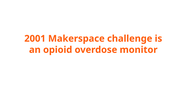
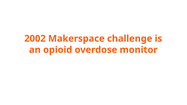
2001: 2001 -> 2002 (35, 39)
